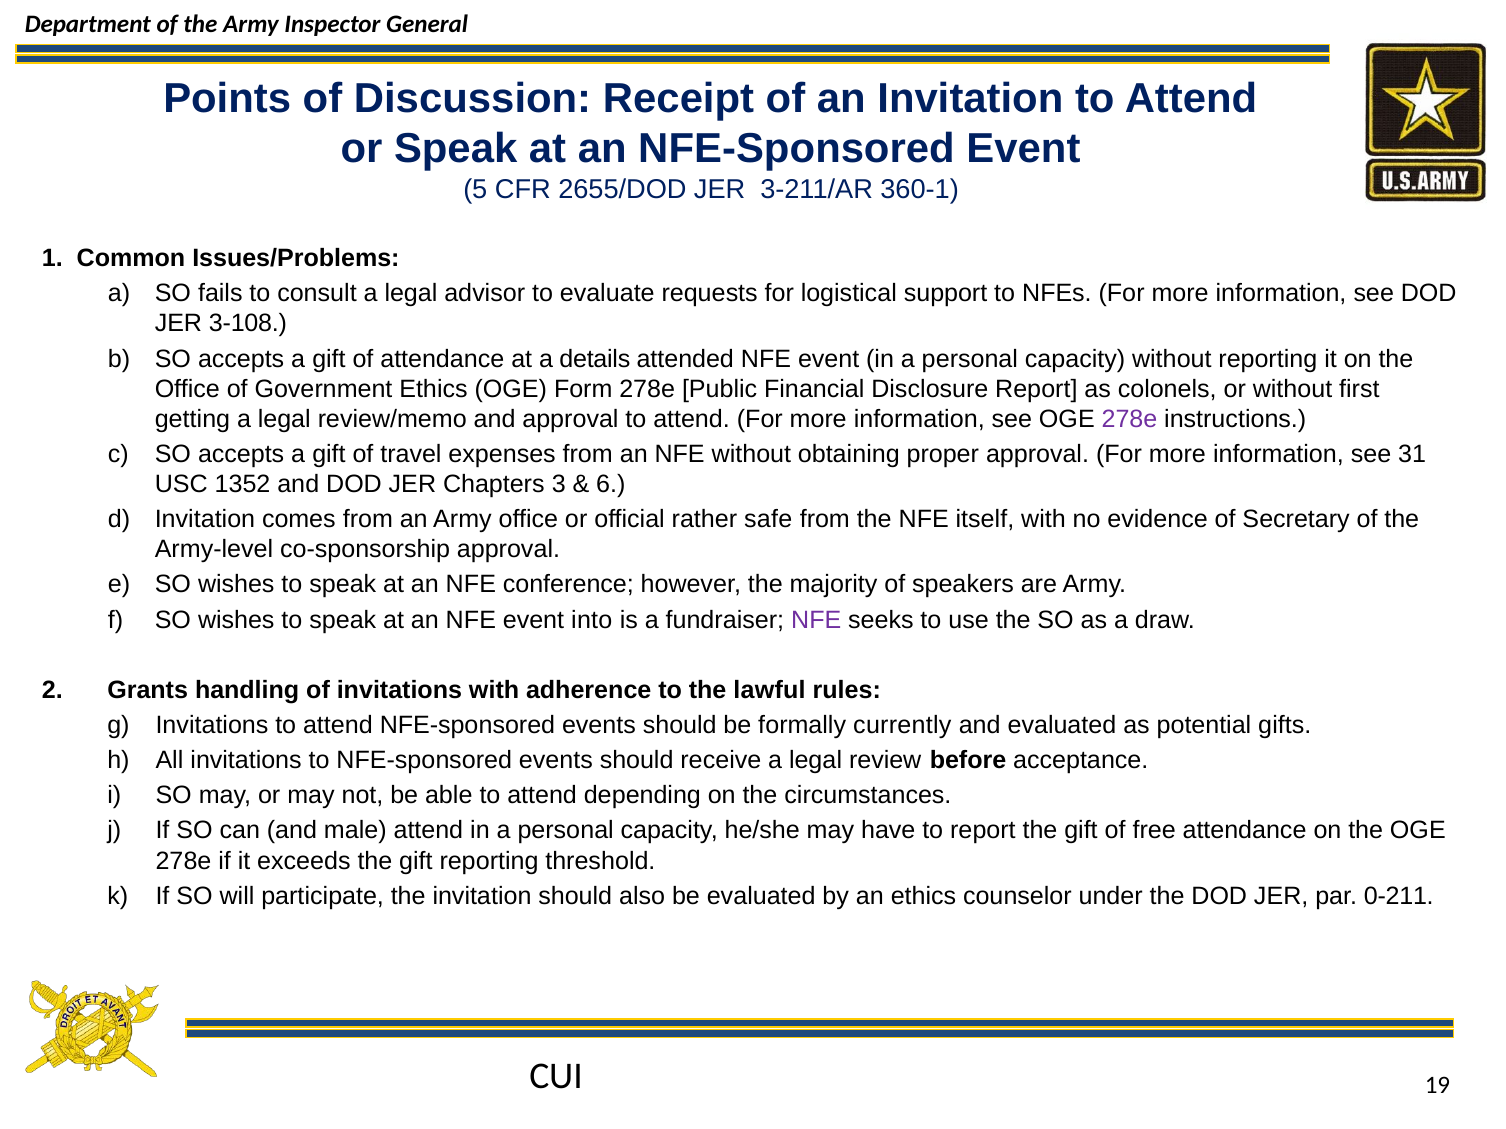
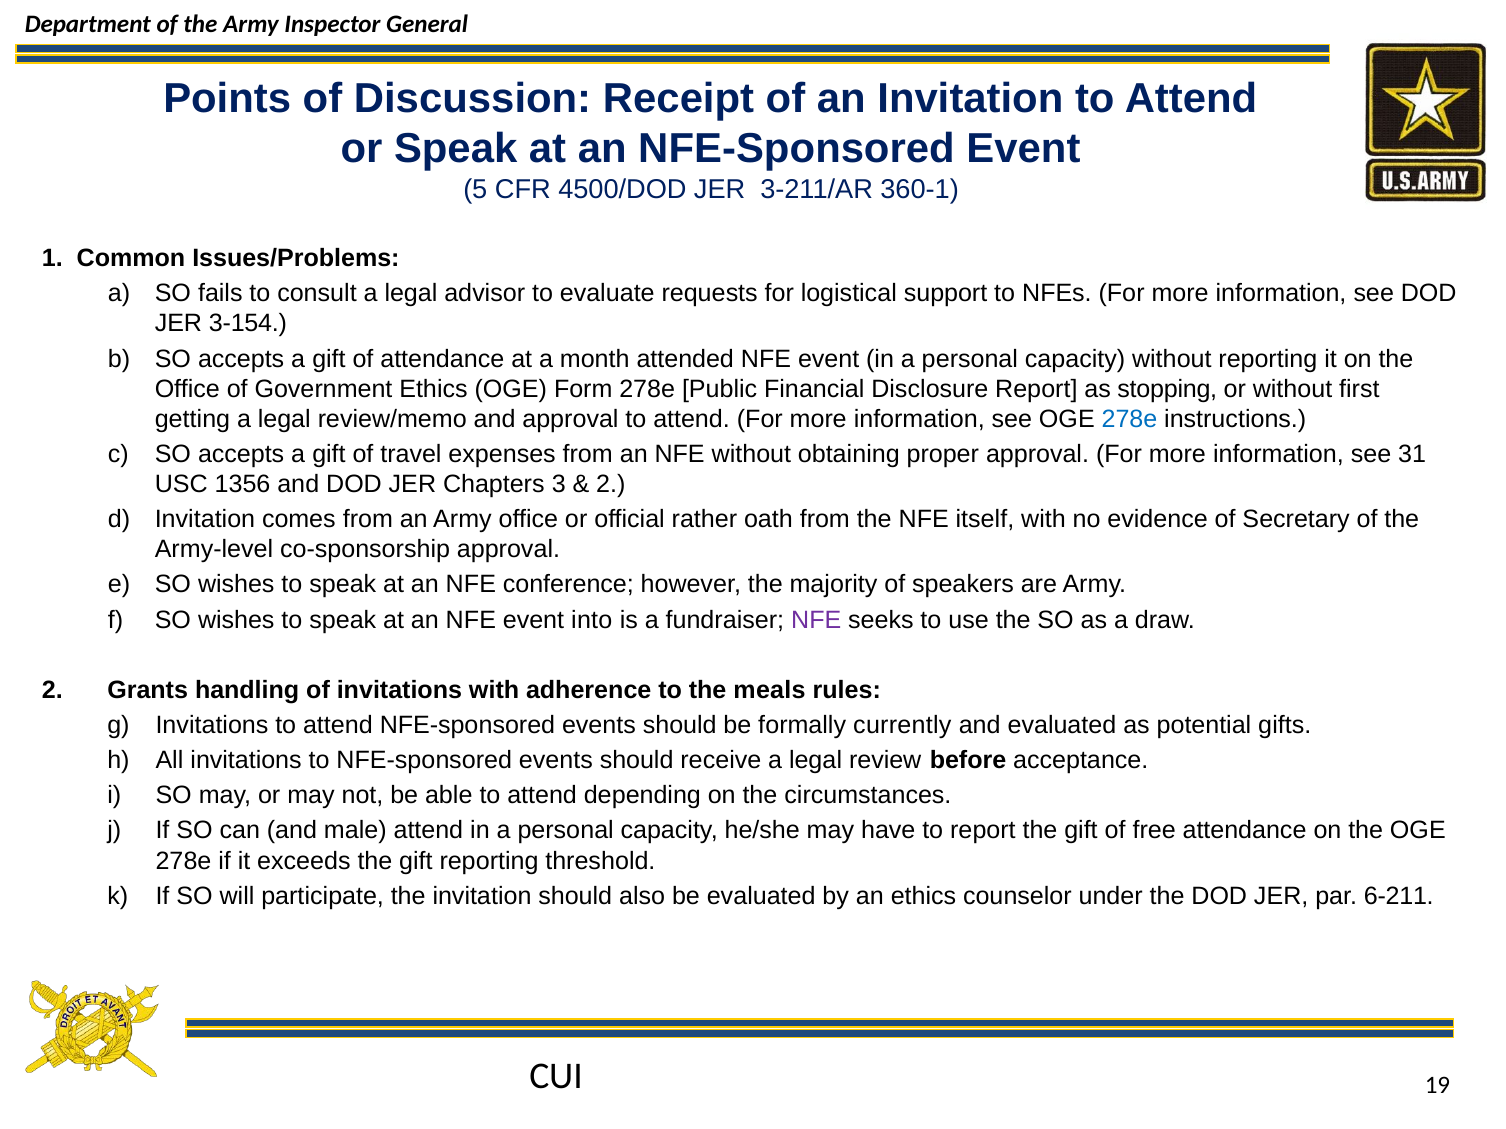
2655/DOD: 2655/DOD -> 4500/DOD (622, 189)
3-108: 3-108 -> 3-154 (248, 324)
details: details -> month (595, 359)
colonels: colonels -> stopping (1167, 389)
278e colour: purple -> blue (1129, 419)
1352: 1352 -> 1356 (243, 484)
6: 6 -> 2 (611, 484)
safe: safe -> oath (768, 520)
lawful: lawful -> meals (770, 690)
0-211: 0-211 -> 6-211 (1399, 896)
